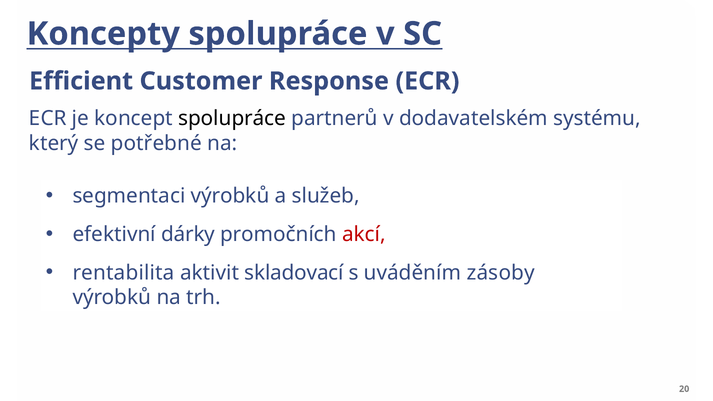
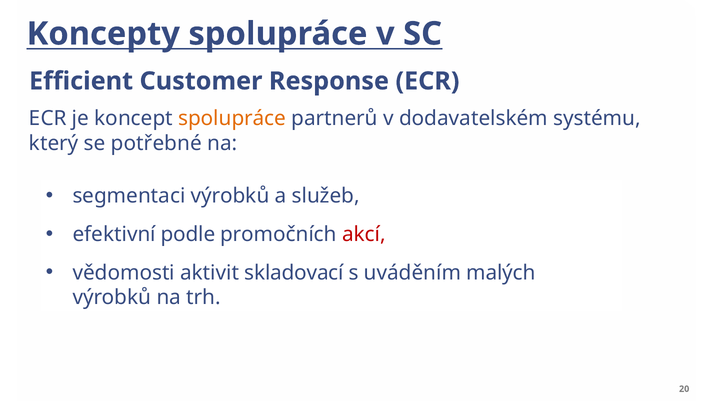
spolupráce colour: black -> orange (232, 119)
dárky: dárky -> podle (188, 234)
rentabilita: rentabilita -> vědomosti (124, 273)
zásoby: zásoby -> malých (501, 273)
